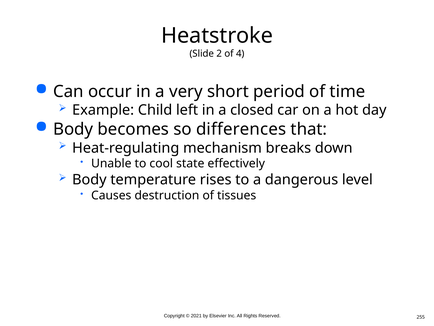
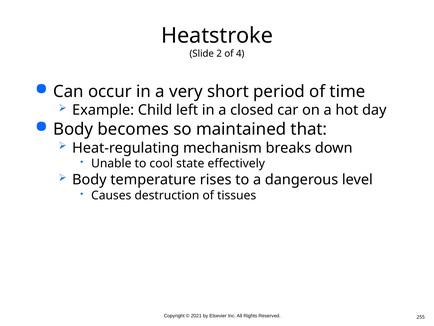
differences: differences -> maintained (241, 129)
